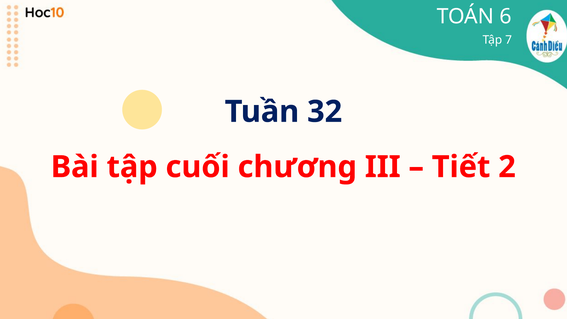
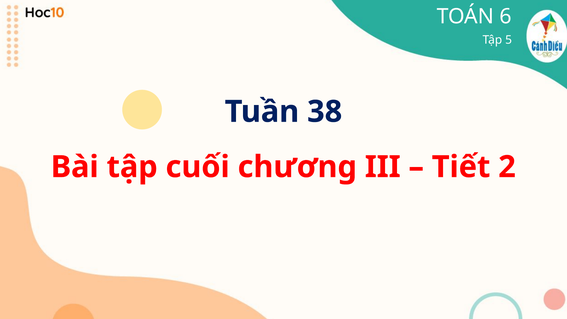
7: 7 -> 5 (509, 40)
32: 32 -> 38 (325, 112)
